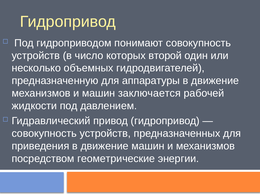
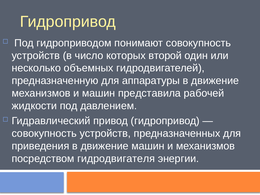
заключается: заключается -> представила (149, 93)
геометрические: геометрические -> гидродвигателя (116, 159)
